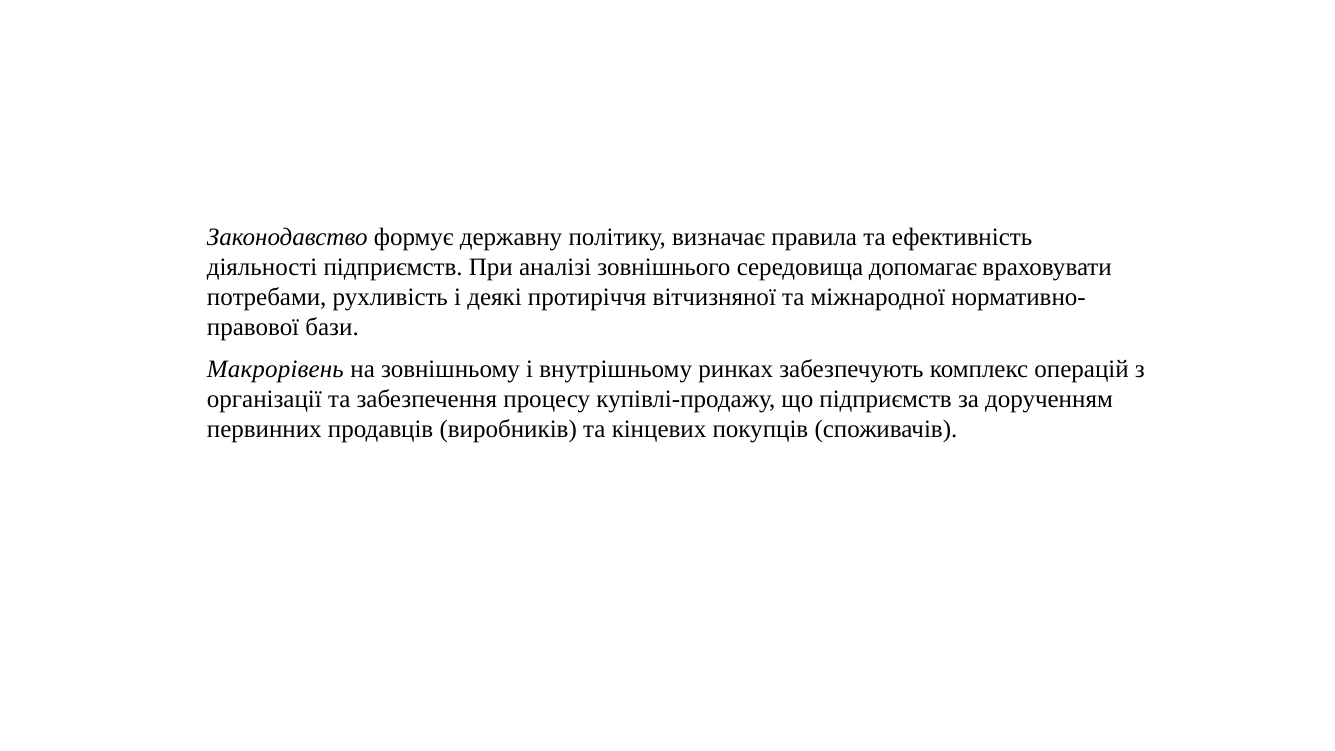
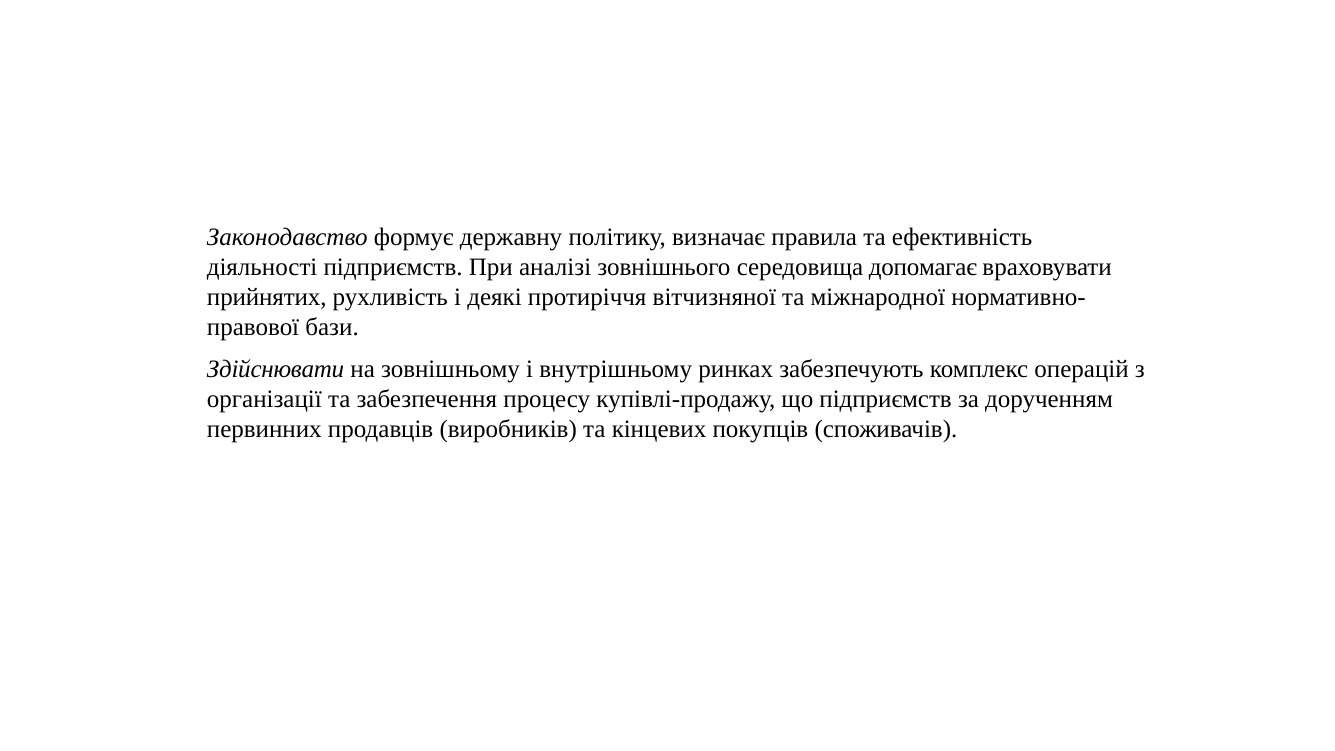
потребами: потребами -> прийнятих (267, 298)
Макрорівень: Макрорівень -> Здійснювати (276, 369)
